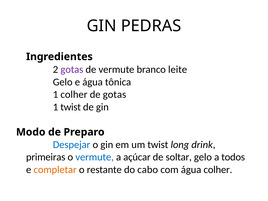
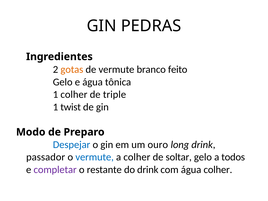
gotas colour: purple -> orange (72, 70)
leite: leite -> feito (178, 70)
de gotas: gotas -> triple (115, 95)
um twist: twist -> ouro (158, 145)
primeiras: primeiras -> passador (46, 157)
a açúcar: açúcar -> colher (137, 157)
completar colour: orange -> purple (55, 170)
do cabo: cabo -> drink (148, 170)
